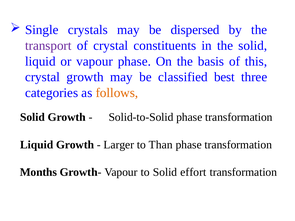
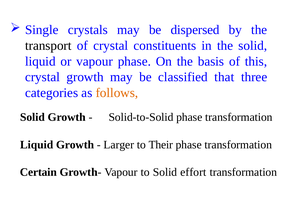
transport colour: purple -> black (48, 46)
best: best -> that (224, 77)
Than: Than -> Their (161, 145)
Months: Months -> Certain (38, 172)
